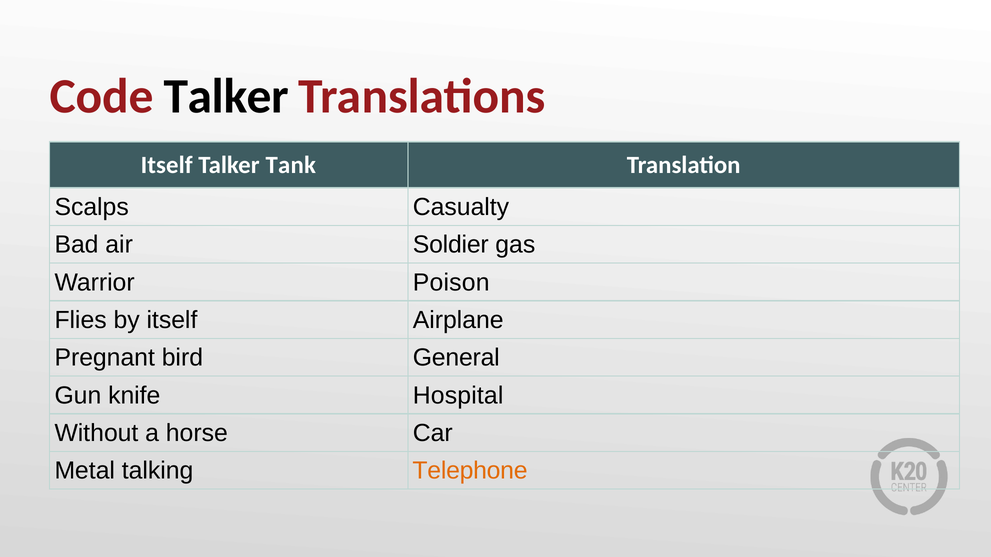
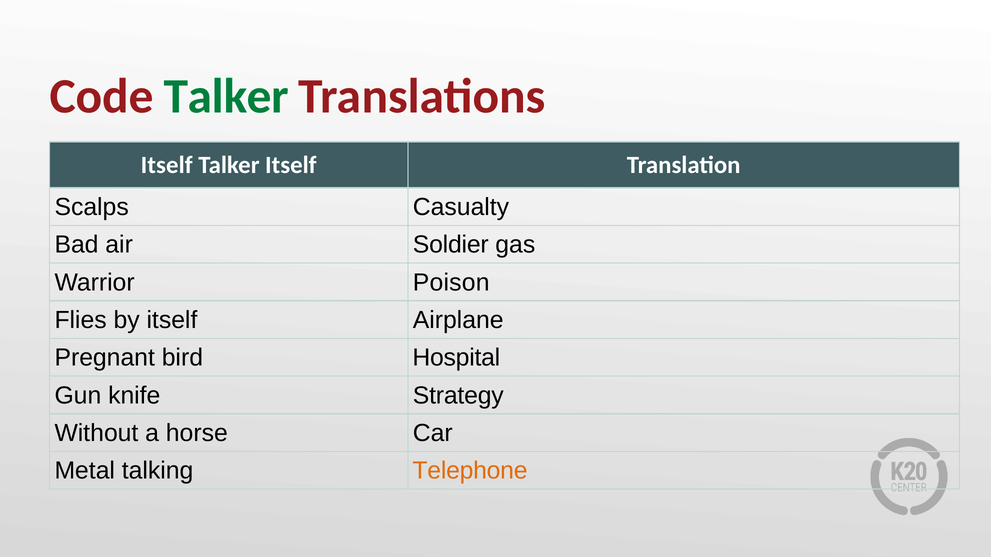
Talker colour: black -> green (226, 96)
Talker Tank: Tank -> Itself (291, 165)
General: General -> Hospital (456, 358)
Hospital: Hospital -> Strategy (458, 396)
